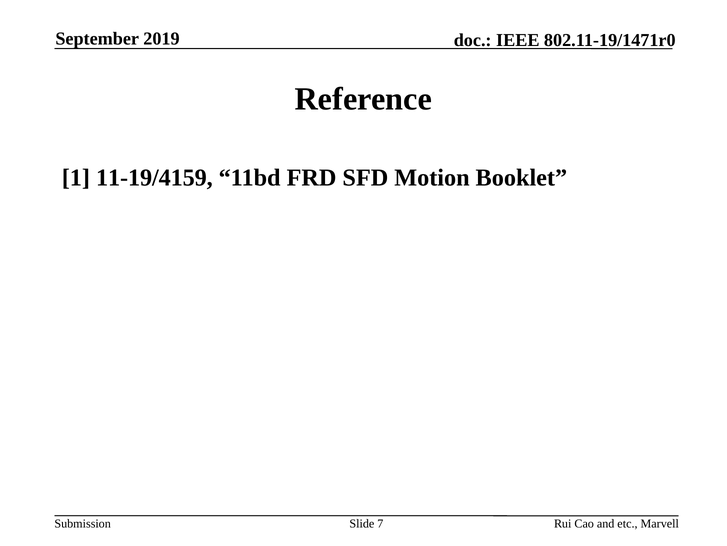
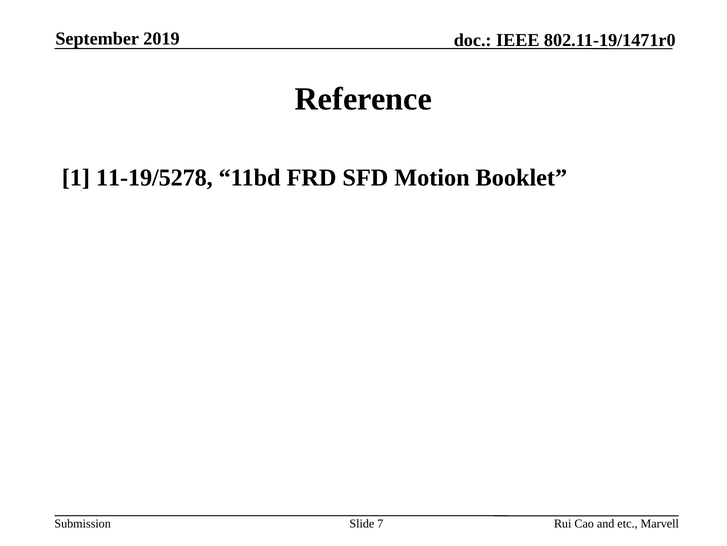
11-19/4159: 11-19/4159 -> 11-19/5278 (154, 177)
